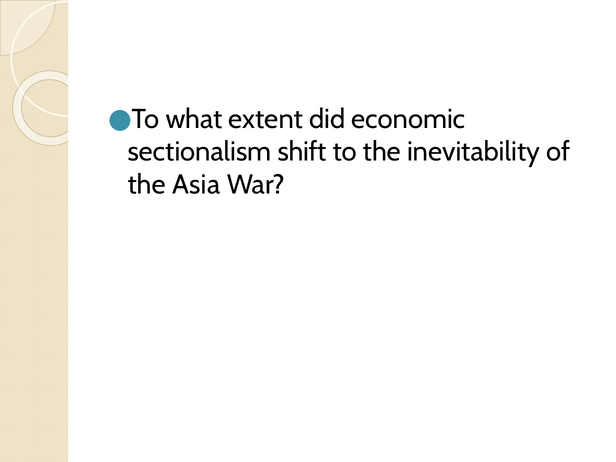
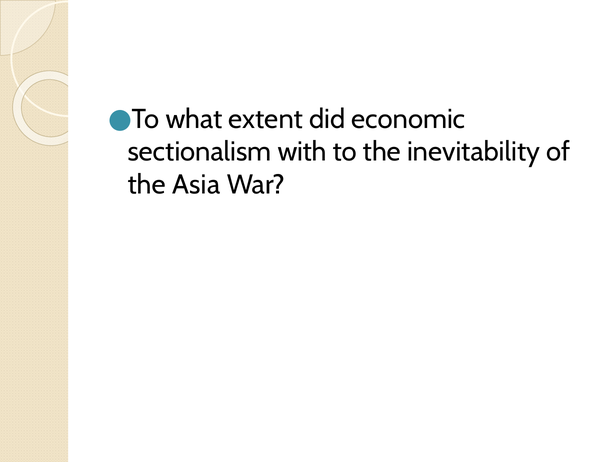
shift: shift -> with (302, 152)
